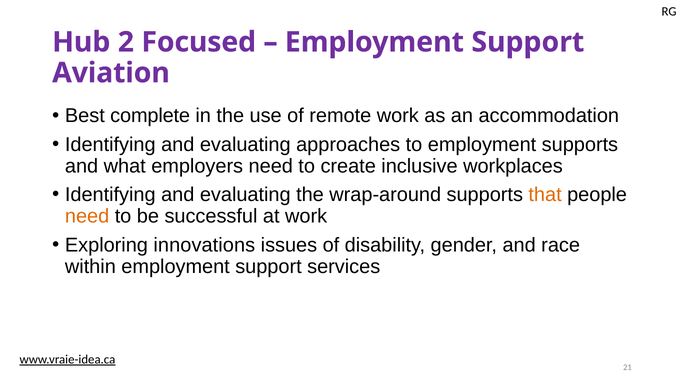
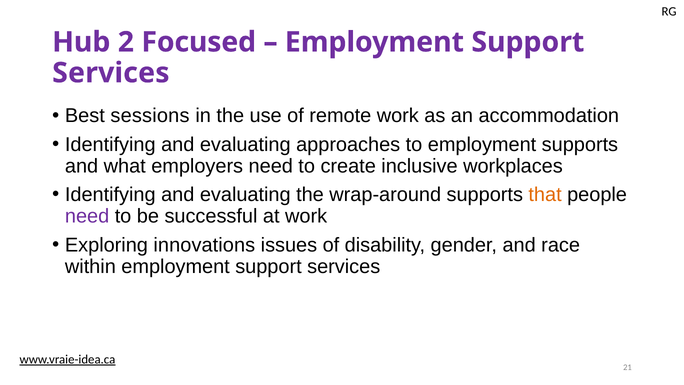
Aviation: Aviation -> Services (111, 73)
complete: complete -> sessions (150, 116)
need colour: orange -> purple (87, 216)
